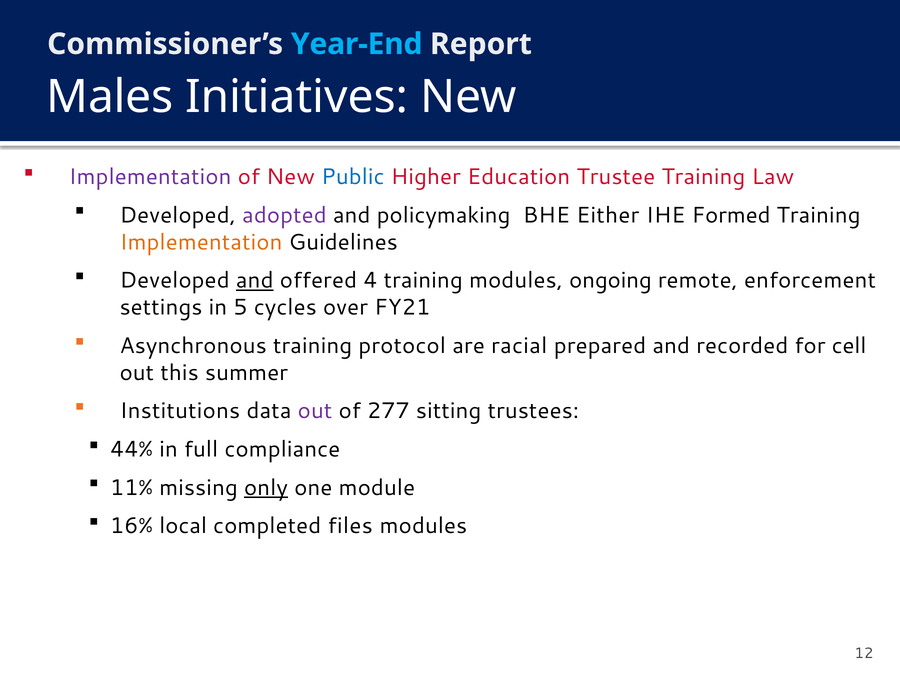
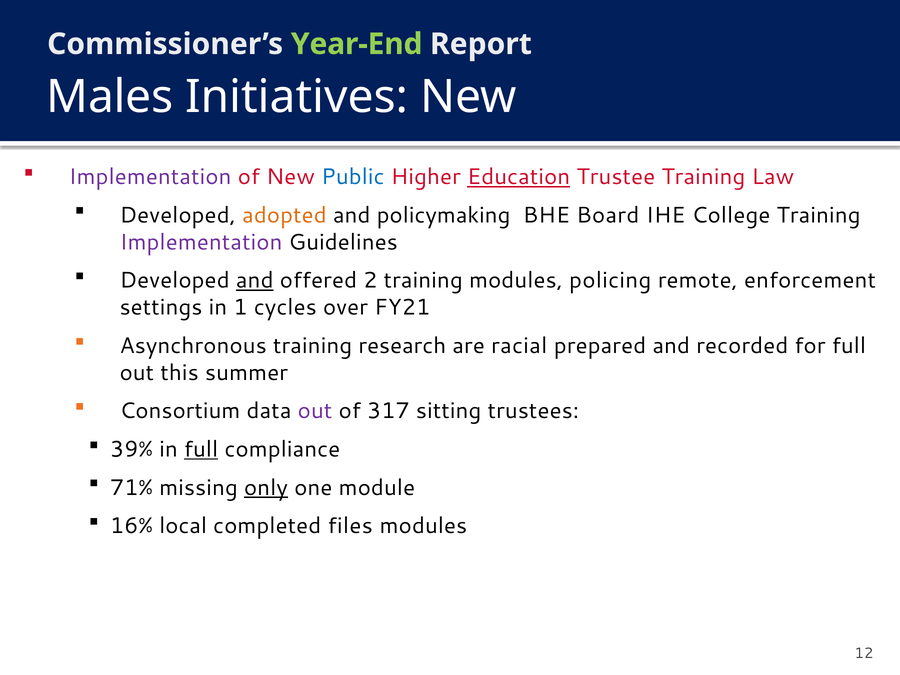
Year-End colour: light blue -> light green (357, 44)
Education underline: none -> present (519, 177)
adopted colour: purple -> orange (284, 215)
Either: Either -> Board (608, 215)
Formed: Formed -> College (731, 215)
Implementation colour: orange -> purple (201, 242)
4: 4 -> 2 (370, 281)
ongoing: ongoing -> policing (610, 281)
5: 5 -> 1 (240, 308)
protocol: protocol -> research (402, 346)
for cell: cell -> full (849, 346)
Institutions: Institutions -> Consortium (180, 411)
277: 277 -> 317 (388, 411)
44%: 44% -> 39% (131, 449)
full underline: none -> present (201, 449)
11%: 11% -> 71% (131, 488)
